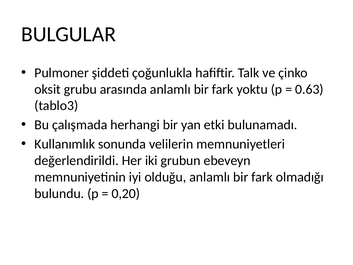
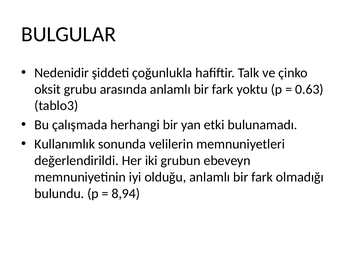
Pulmoner: Pulmoner -> Nedenidir (62, 73)
0,20: 0,20 -> 8,94 (126, 193)
